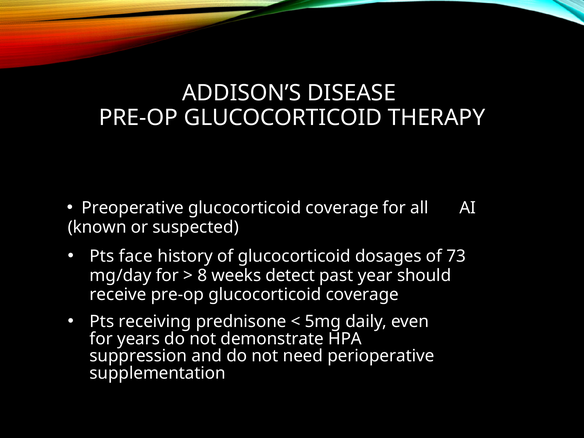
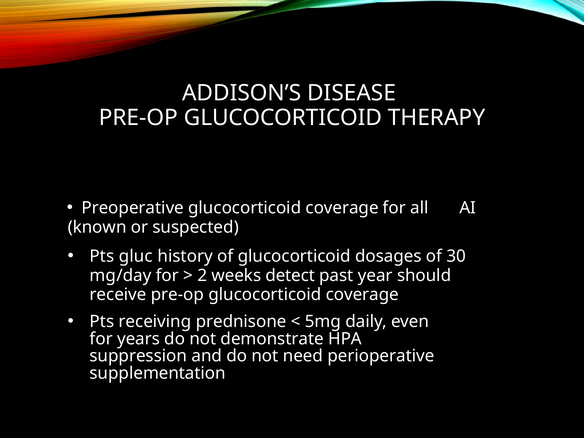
face: face -> gluc (136, 256)
73: 73 -> 30 (456, 256)
8: 8 -> 2 (202, 275)
